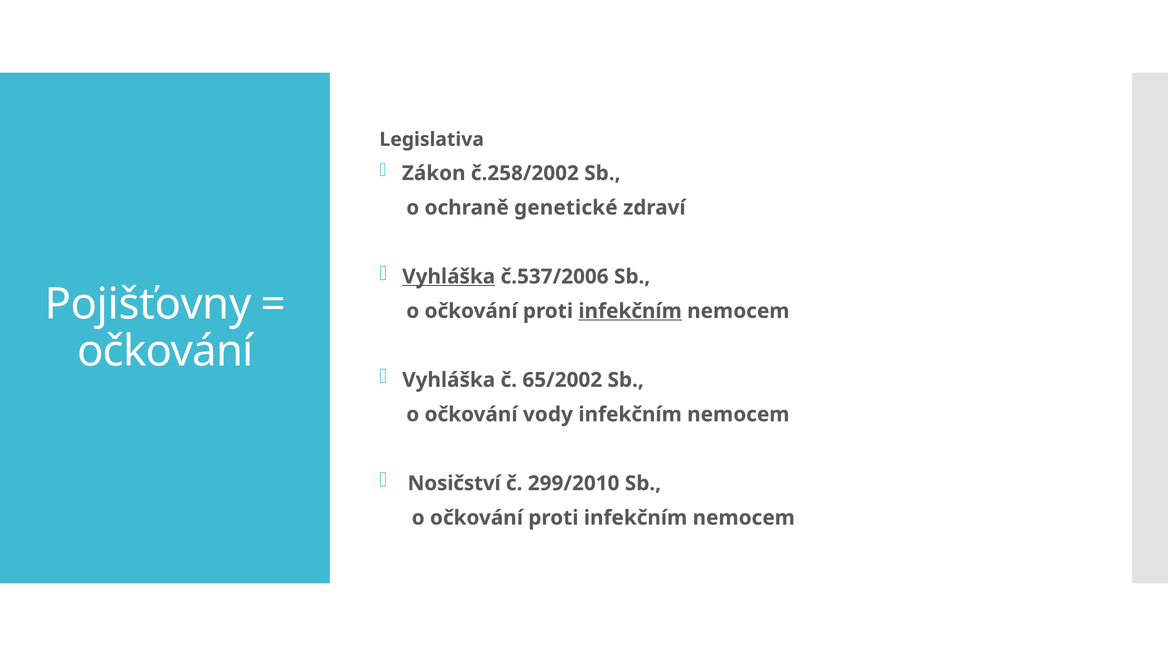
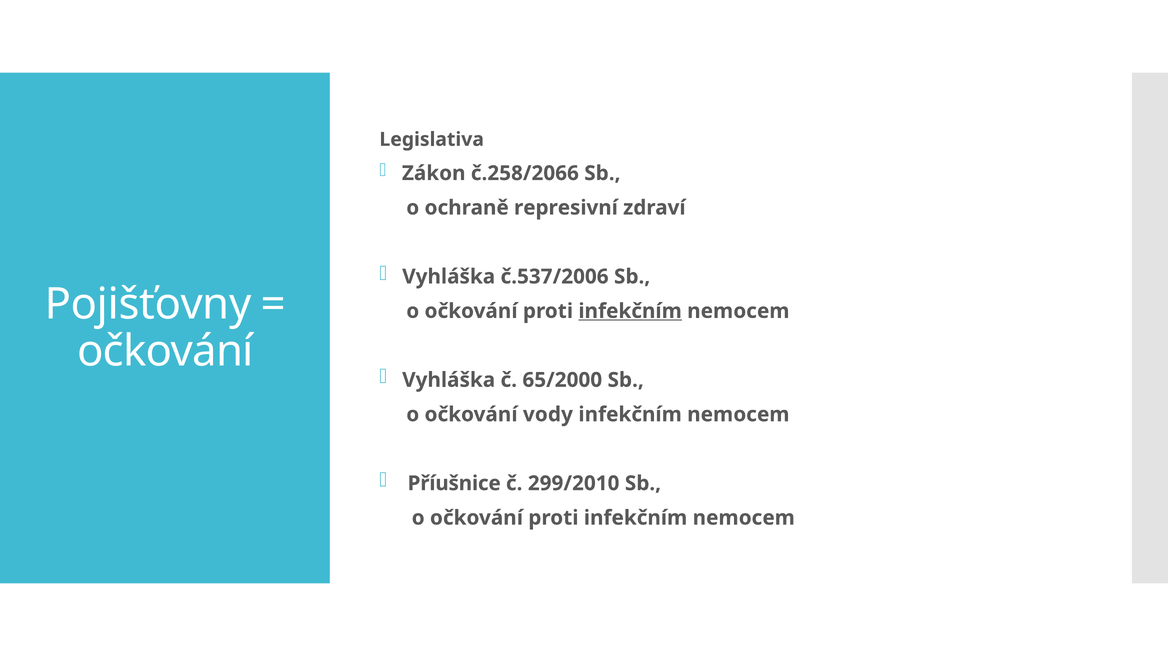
č.258/2002: č.258/2002 -> č.258/2066 (525, 173)
genetické: genetické -> represivní (566, 208)
Vyhláška underline: present -> none (449, 277)
65/2002: 65/2002 -> 65/2000 (562, 380)
Nosičství: Nosičství -> Příušnice (454, 483)
